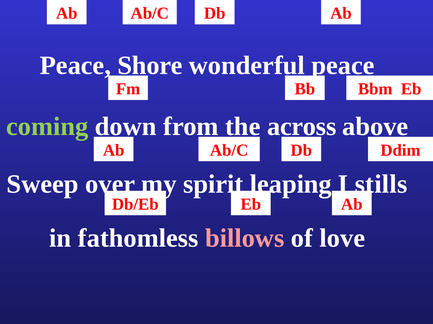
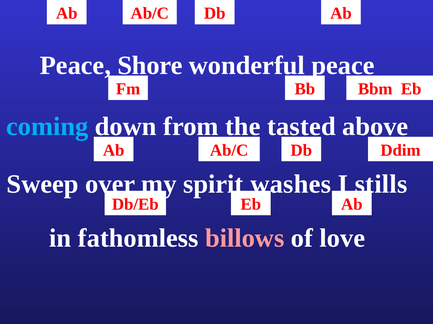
coming colour: light green -> light blue (47, 127)
across: across -> tasted (301, 127)
leaping: leaping -> washes (291, 185)
